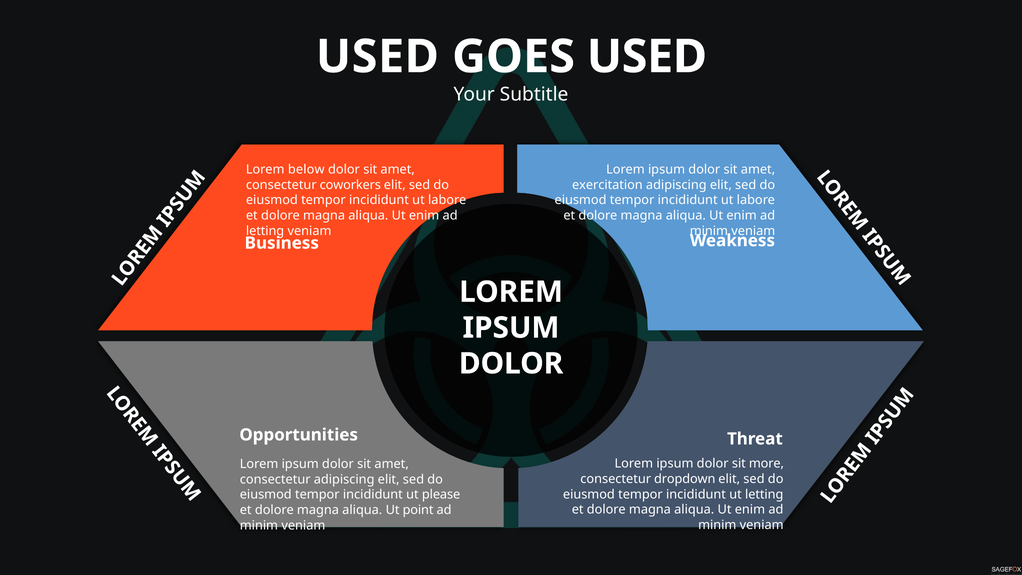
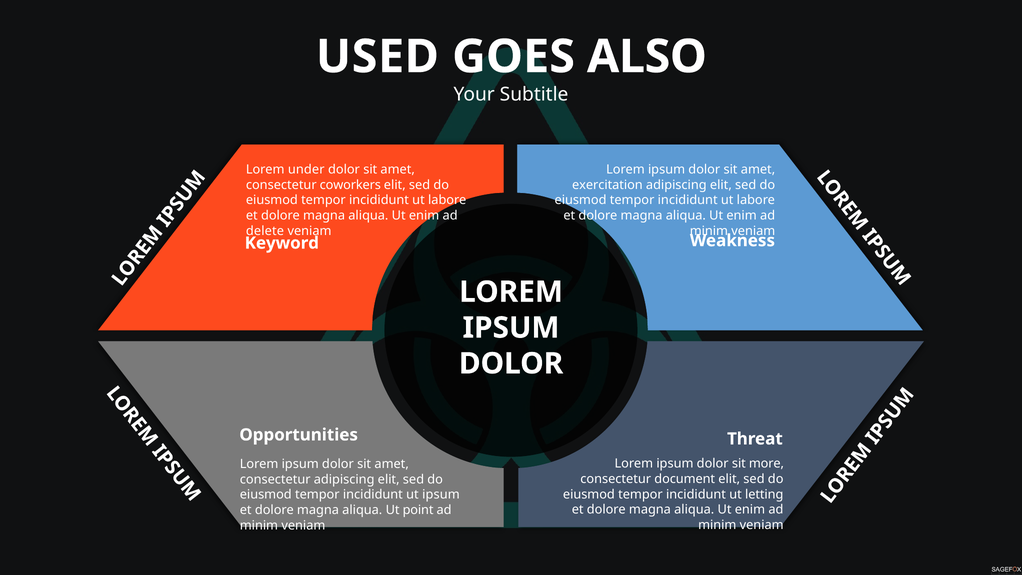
USED: USED -> ALSO (647, 57)
below: below -> under (306, 170)
letting: letting -> delete (265, 231)
Business: Business -> Keyword (282, 243)
dropdown: dropdown -> document (685, 479)
ut please: please -> ipsum (441, 495)
